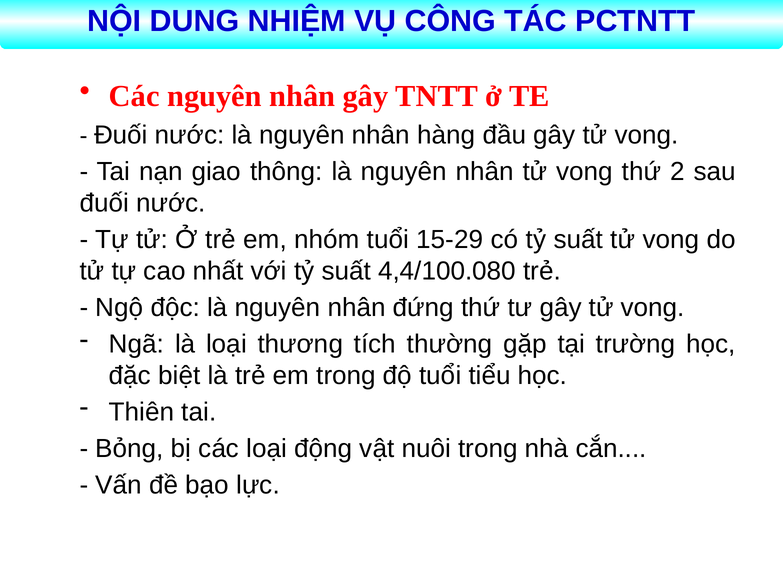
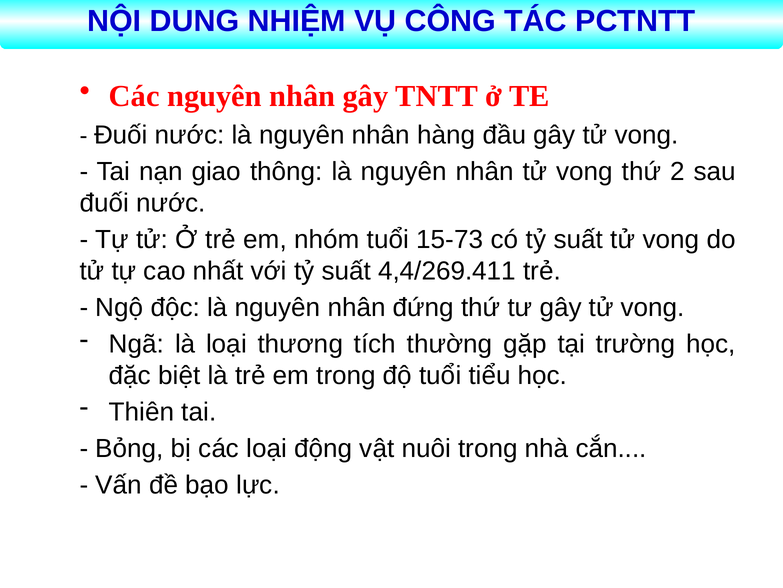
15-29: 15-29 -> 15-73 (450, 239)
4,4/100.080: 4,4/100.080 -> 4,4/269.411 (447, 271)
